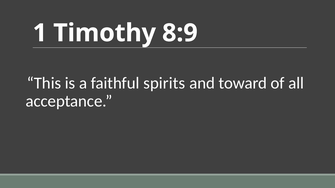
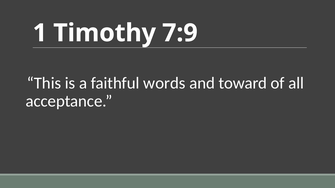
8:9: 8:9 -> 7:9 (180, 33)
spirits: spirits -> words (164, 83)
